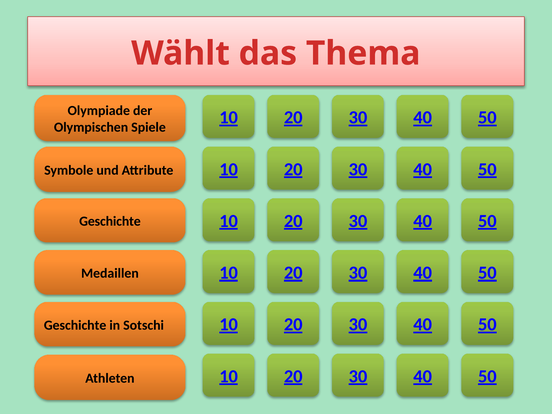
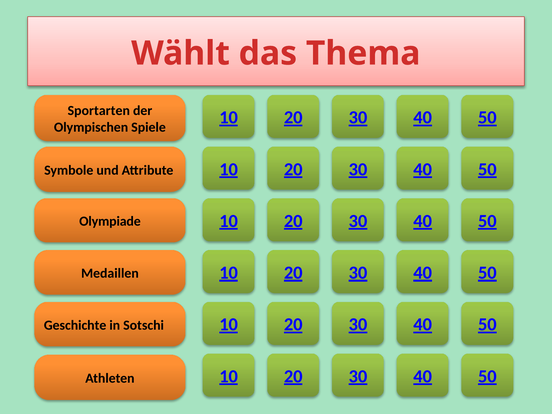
Olympiade: Olympiade -> Sportarten (99, 111)
Geschichte: Geschichte -> Olympiade (110, 221)
